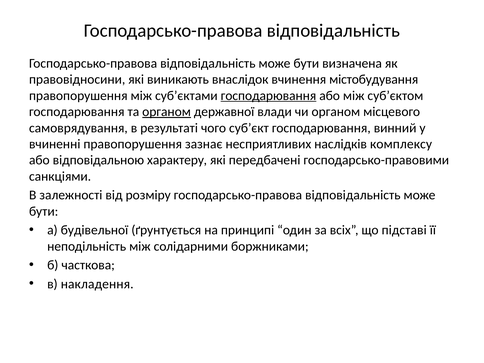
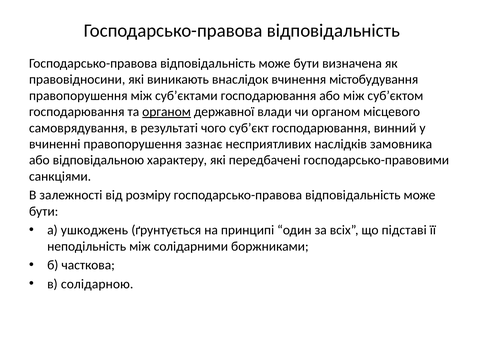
господарювання underline: present -> none (268, 96)
комплексу: комплексу -> замовника (401, 144)
будівельної: будівельної -> ушкоджень (94, 230)
накладення: накладення -> солідарною (97, 284)
